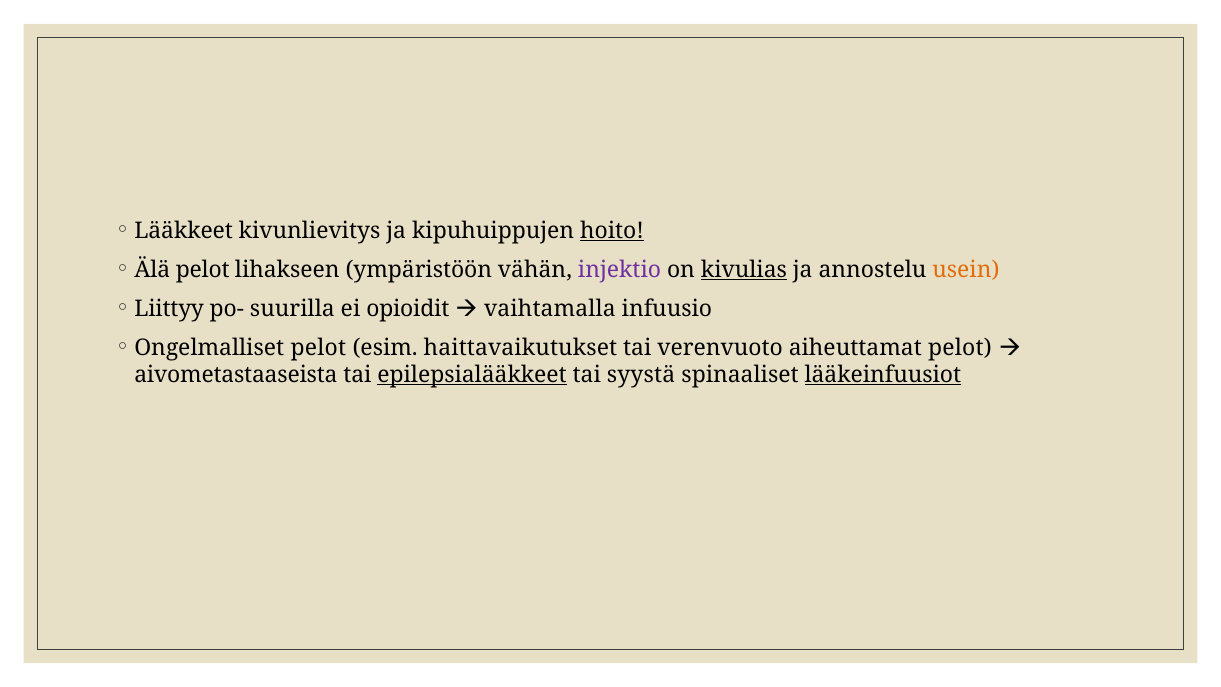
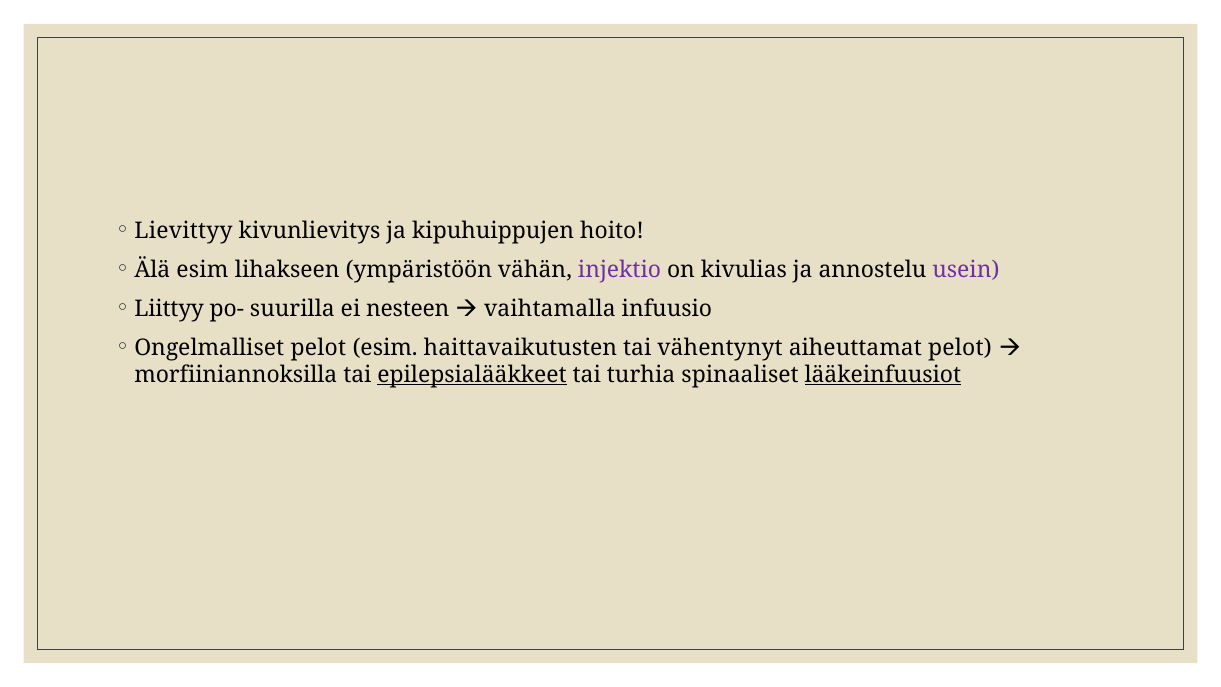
Lääkkeet: Lääkkeet -> Lievittyy (183, 231)
hoito underline: present -> none (612, 231)
Älä pelot: pelot -> esim (202, 269)
kivulias underline: present -> none (744, 269)
usein colour: orange -> purple (966, 269)
opioidit: opioidit -> nesteen (408, 308)
haittavaikutukset: haittavaikutukset -> haittavaikutusten (520, 347)
verenvuoto: verenvuoto -> vähentynyt (720, 347)
aivometastaaseista: aivometastaaseista -> morfiiniannoksilla (236, 375)
syystä: syystä -> turhia (641, 375)
